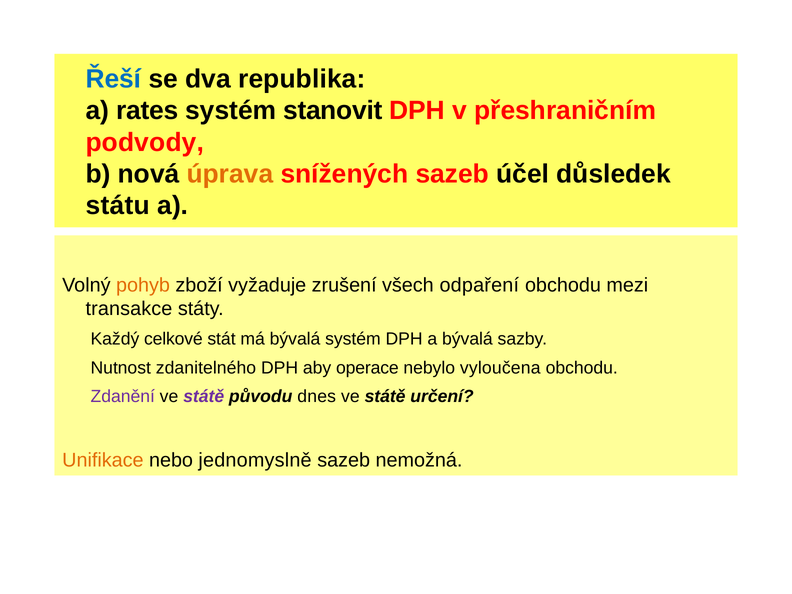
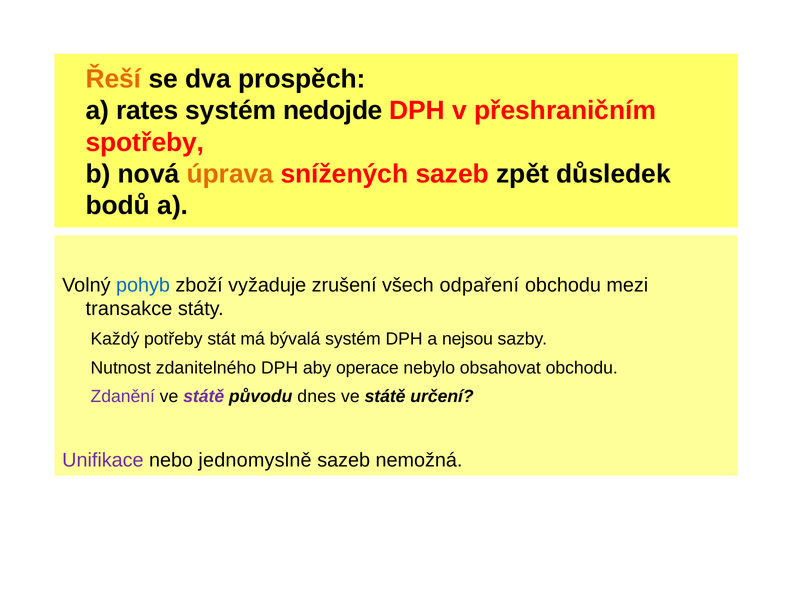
Řeší colour: blue -> orange (113, 79)
republika: republika -> prospěch (302, 79)
stanovit: stanovit -> nedojde (333, 111)
podvody: podvody -> spotřeby (145, 142)
účel: účel -> zpět (523, 174)
státu: státu -> bodů (118, 206)
pohyb colour: orange -> blue (143, 285)
celkové: celkové -> potřeby (173, 339)
a bývalá: bývalá -> nejsou (468, 339)
vyloučena: vyloučena -> obsahovat (500, 368)
Unifikace colour: orange -> purple (103, 460)
